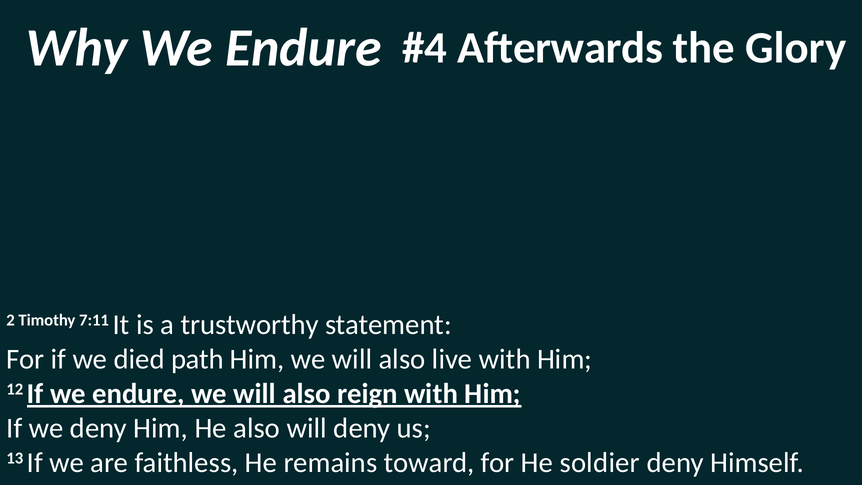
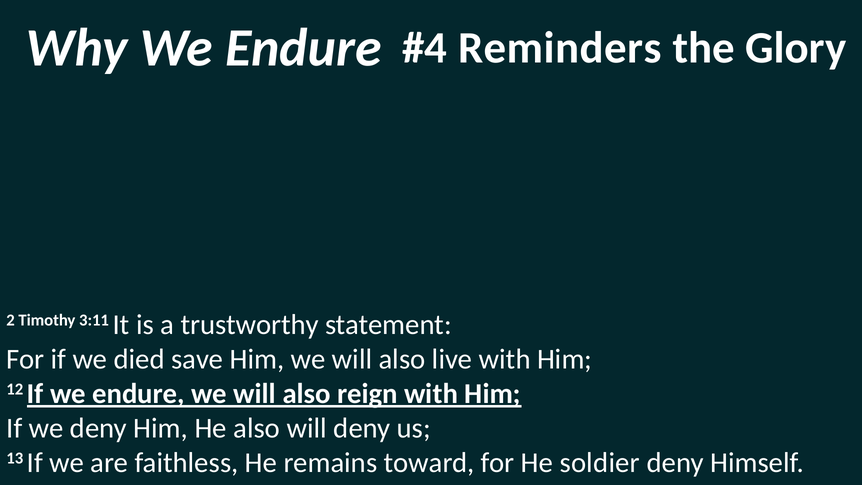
Afterwards: Afterwards -> Reminders (560, 48)
7:11: 7:11 -> 3:11 (94, 320)
path: path -> save (197, 359)
